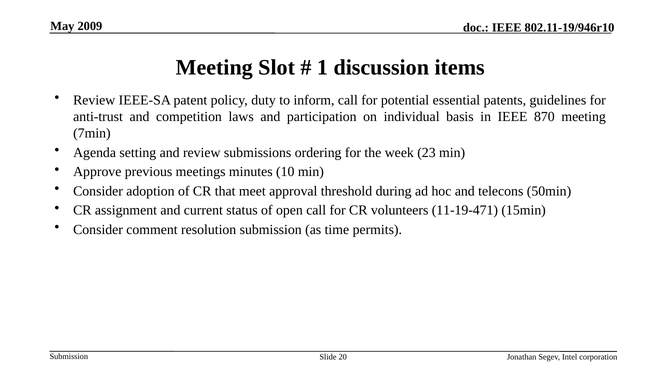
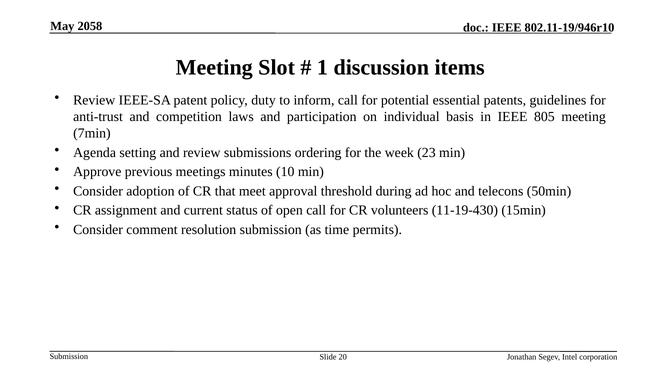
2009: 2009 -> 2058 (90, 26)
870: 870 -> 805 (544, 117)
11-19-471: 11-19-471 -> 11-19-430 (465, 210)
